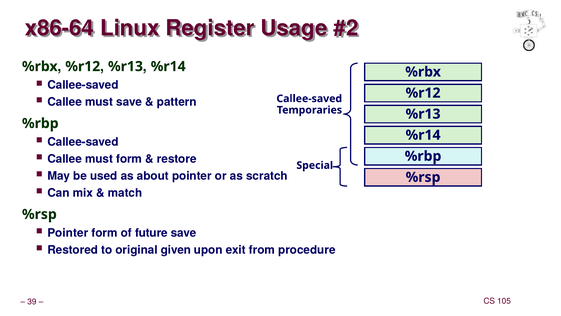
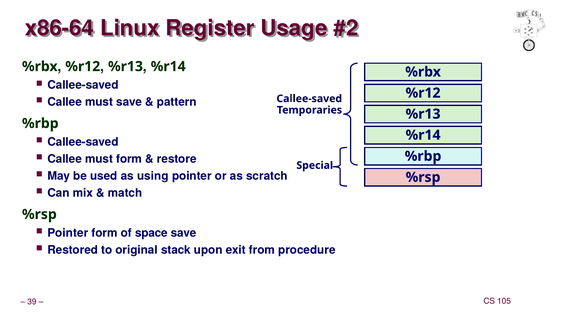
about: about -> using (153, 176)
future: future -> space (151, 233)
given: given -> stack (176, 250)
